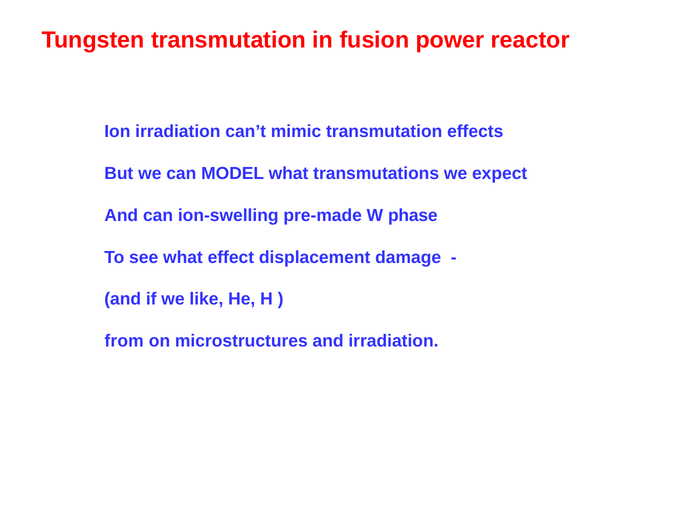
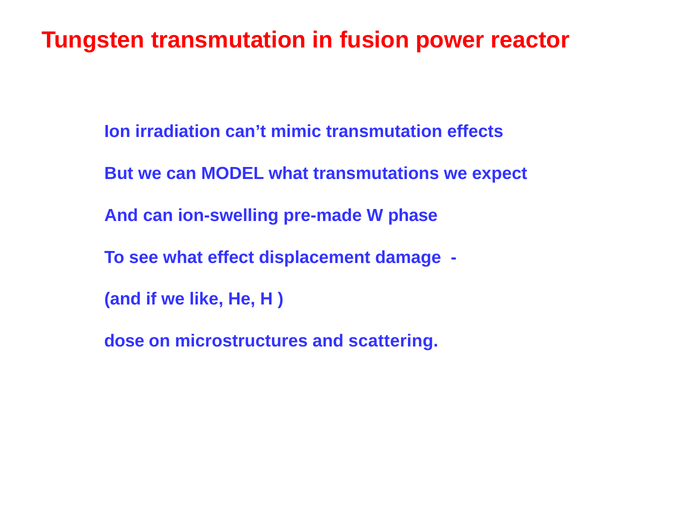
from: from -> dose (124, 341)
and irradiation: irradiation -> scattering (393, 341)
